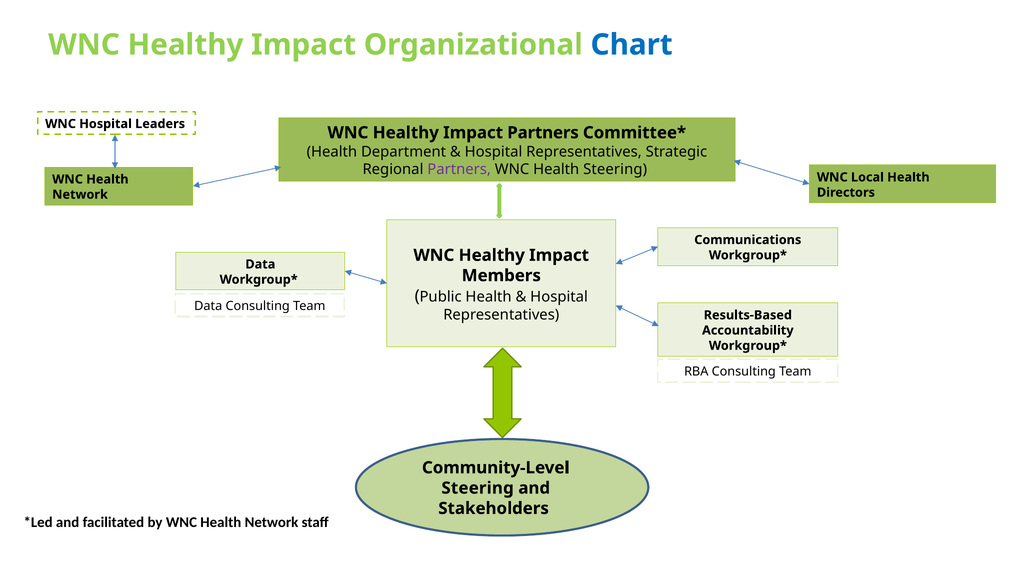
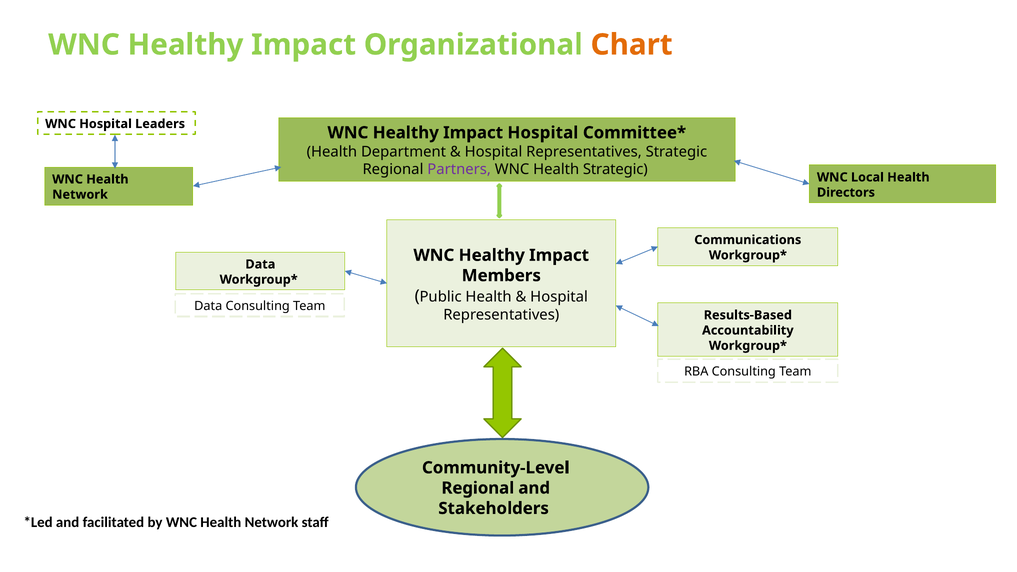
Chart colour: blue -> orange (632, 45)
Impact Partners: Partners -> Hospital (543, 133)
Health Steering: Steering -> Strategic (615, 169)
Steering: Steering -> Regional (478, 488)
